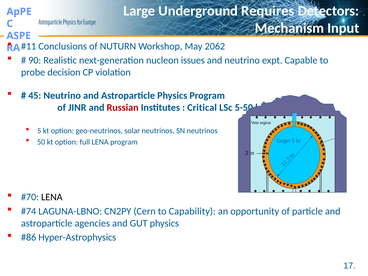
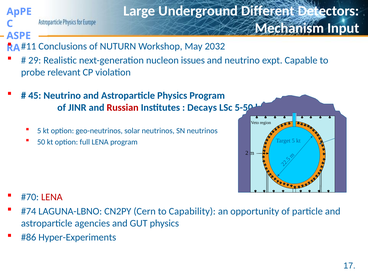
Requires: Requires -> Different (268, 11)
2062: 2062 -> 2032 (215, 46)
90: 90 -> 29 (35, 60)
decision: decision -> relevant (64, 72)
Critical: Critical -> Decays (202, 108)
LENA colour: black -> red (52, 197)
Hyper-Astrophysics: Hyper-Astrophysics -> Hyper-Experiments (77, 237)
